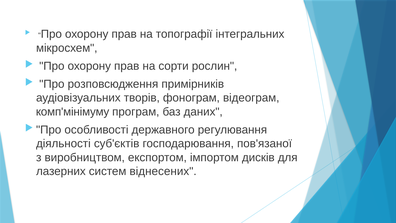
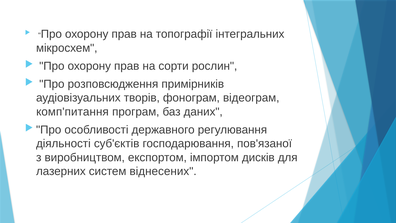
комп'мінімуму: комп'мінімуму -> комп'питання (72, 112)
